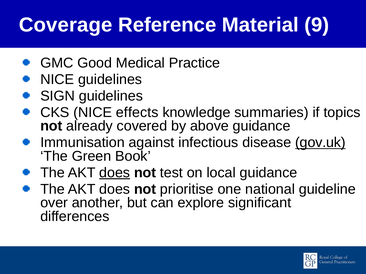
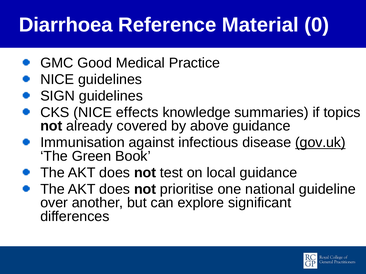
Coverage: Coverage -> Diarrhoea (66, 25)
9: 9 -> 0 (317, 25)
does underline: present -> none (115, 173)
